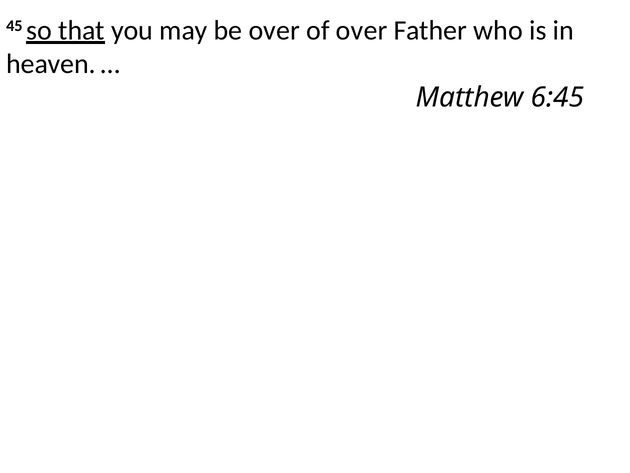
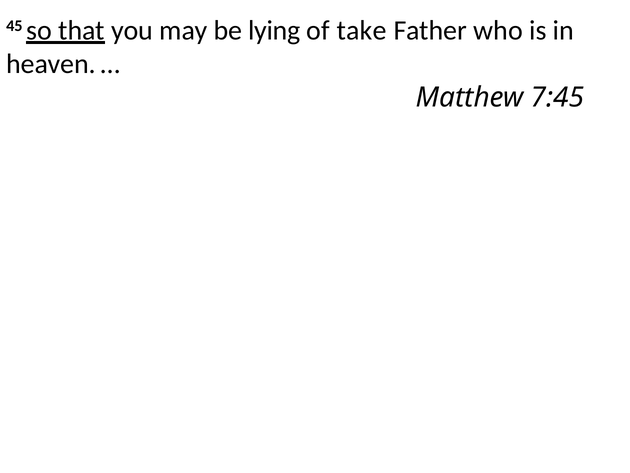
be over: over -> lying (274, 30)
of over: over -> take (362, 30)
6:45: 6:45 -> 7:45 (558, 98)
